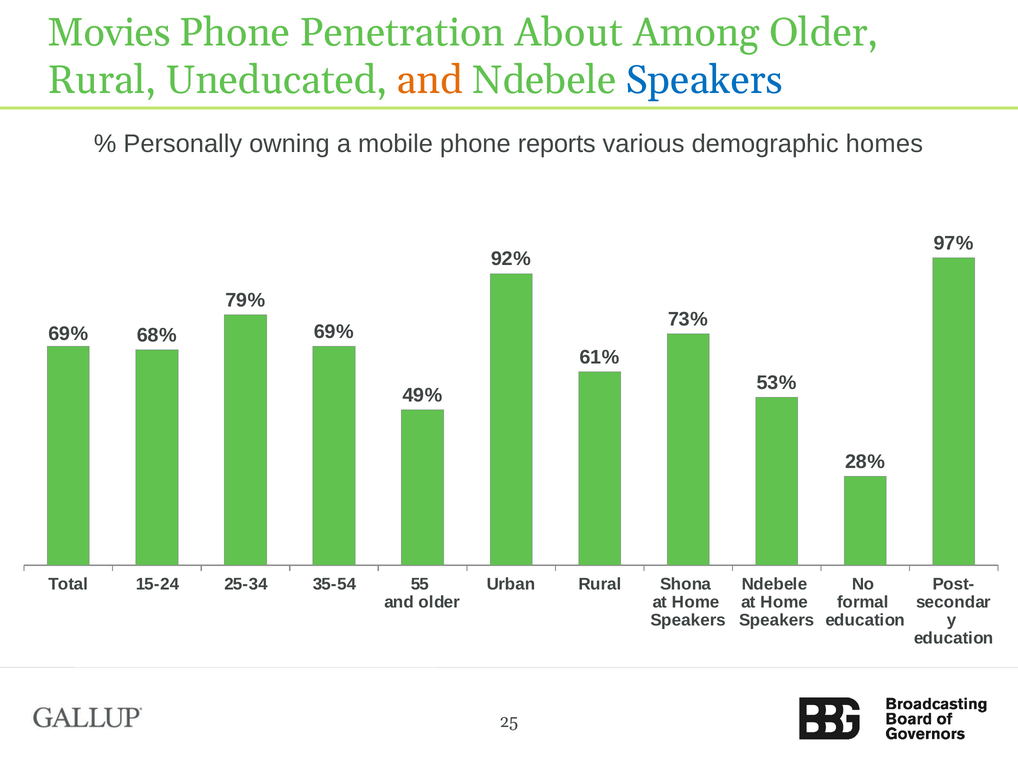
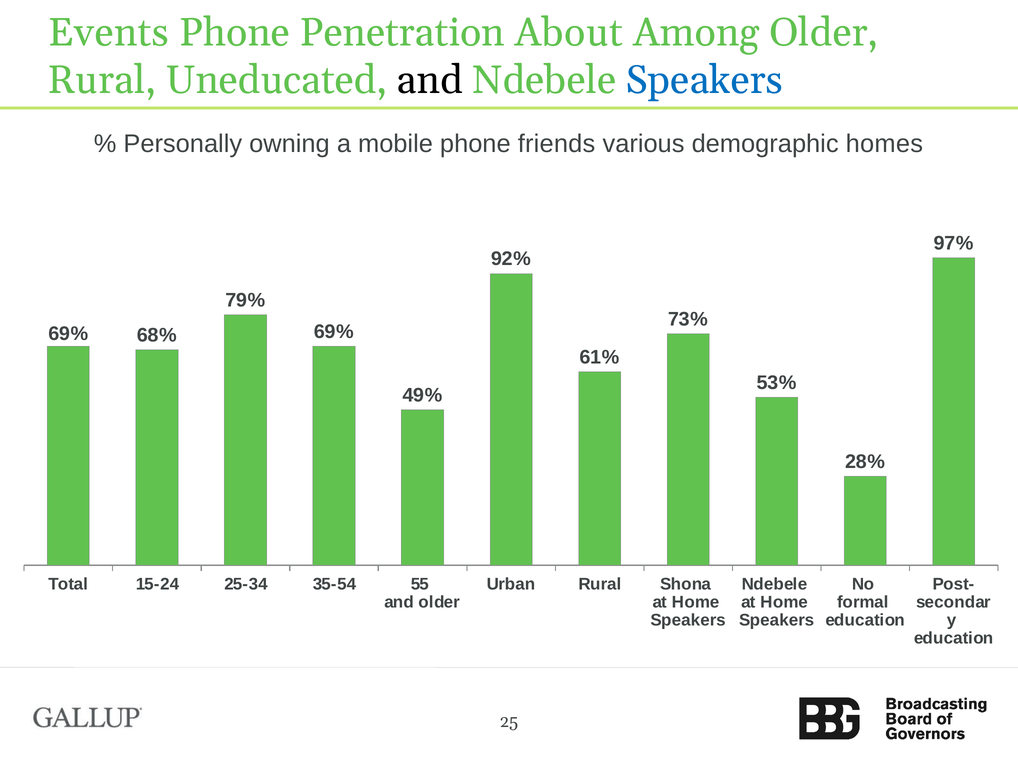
Movies: Movies -> Events (109, 32)
and colour: orange -> black (430, 80)
reports: reports -> friends (557, 144)
